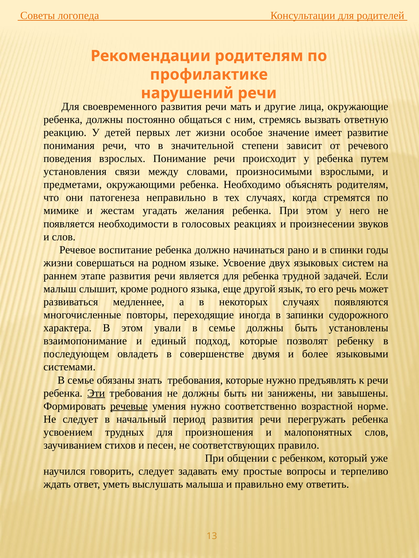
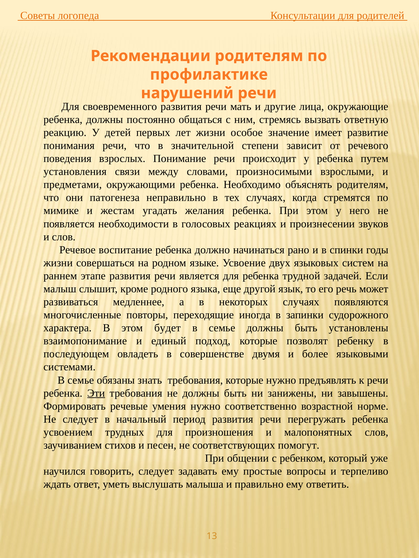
ували: ували -> будет (168, 328)
речевые underline: present -> none (129, 407)
правило: правило -> помогут (299, 446)
